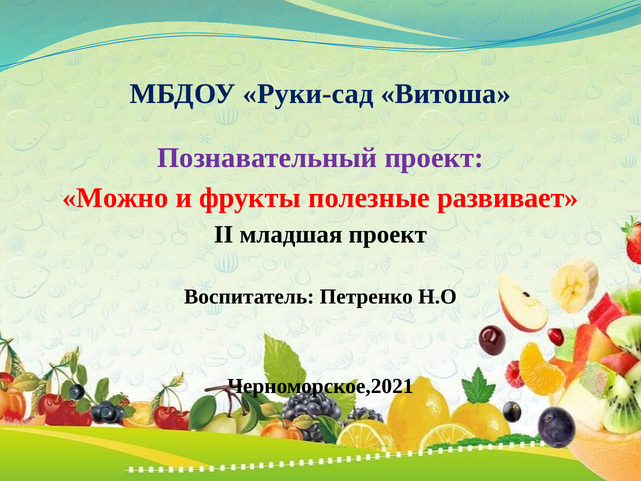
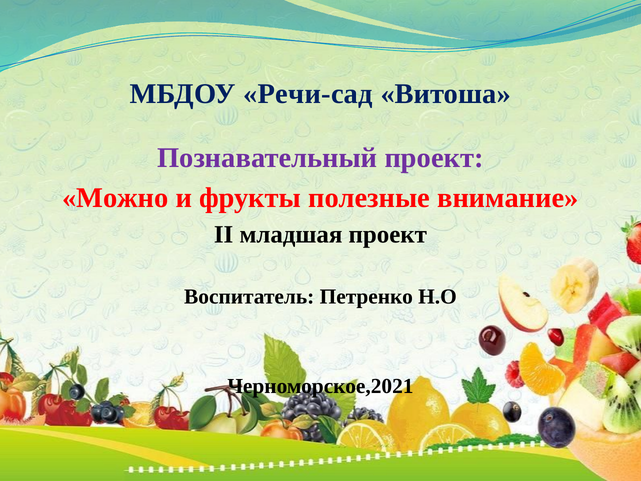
Руки-сад: Руки-сад -> Речи-сад (308, 94)
развивает: развивает -> внимание (508, 198)
